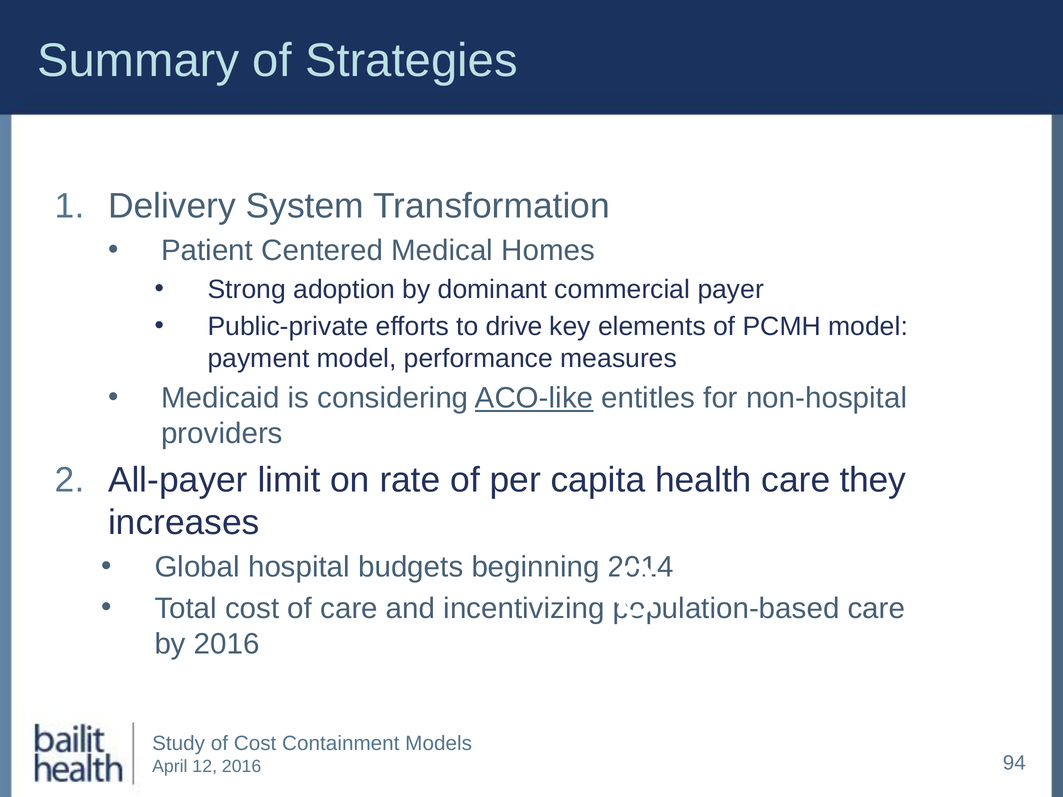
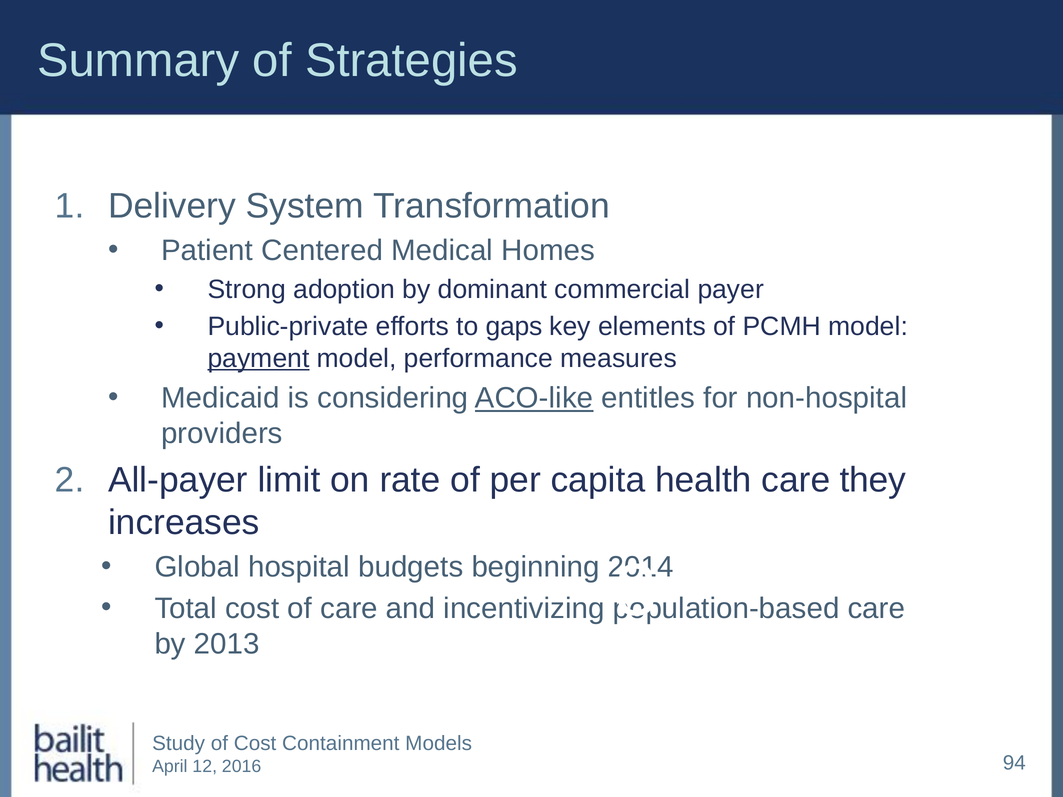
drive: drive -> gaps (514, 327)
payment underline: none -> present (259, 359)
by 2016: 2016 -> 2013 (227, 644)
